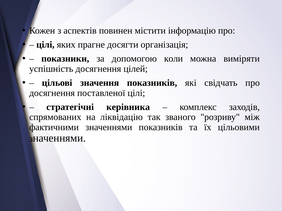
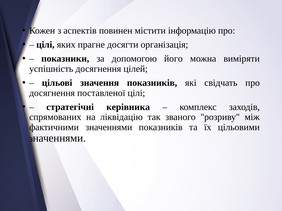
коли: коли -> його (173, 59)
